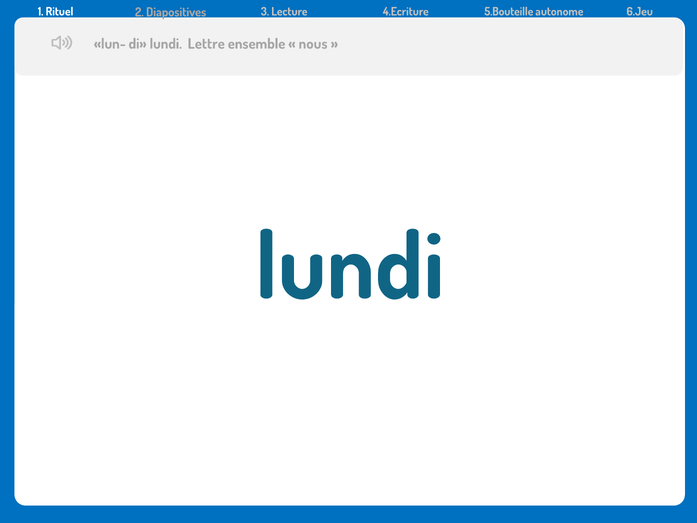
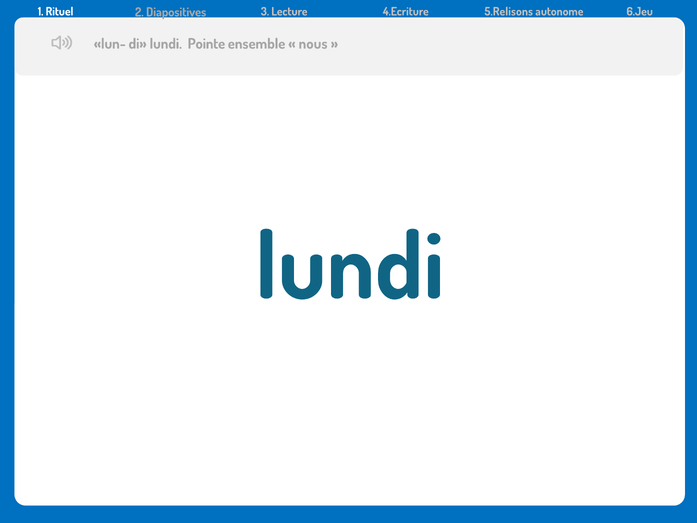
5.Bouteille: 5.Bouteille -> 5.Relisons (509, 12)
Lettre: Lettre -> Pointe (206, 44)
